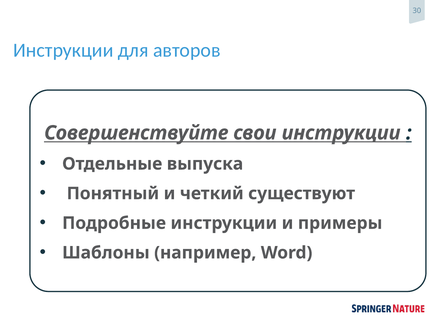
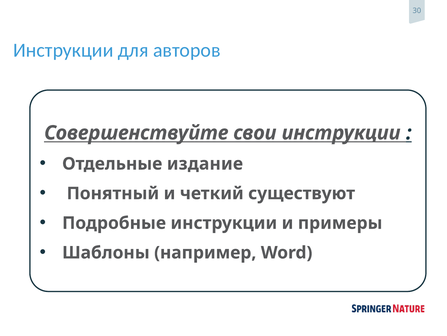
выпуска: выпуска -> издание (205, 163)
